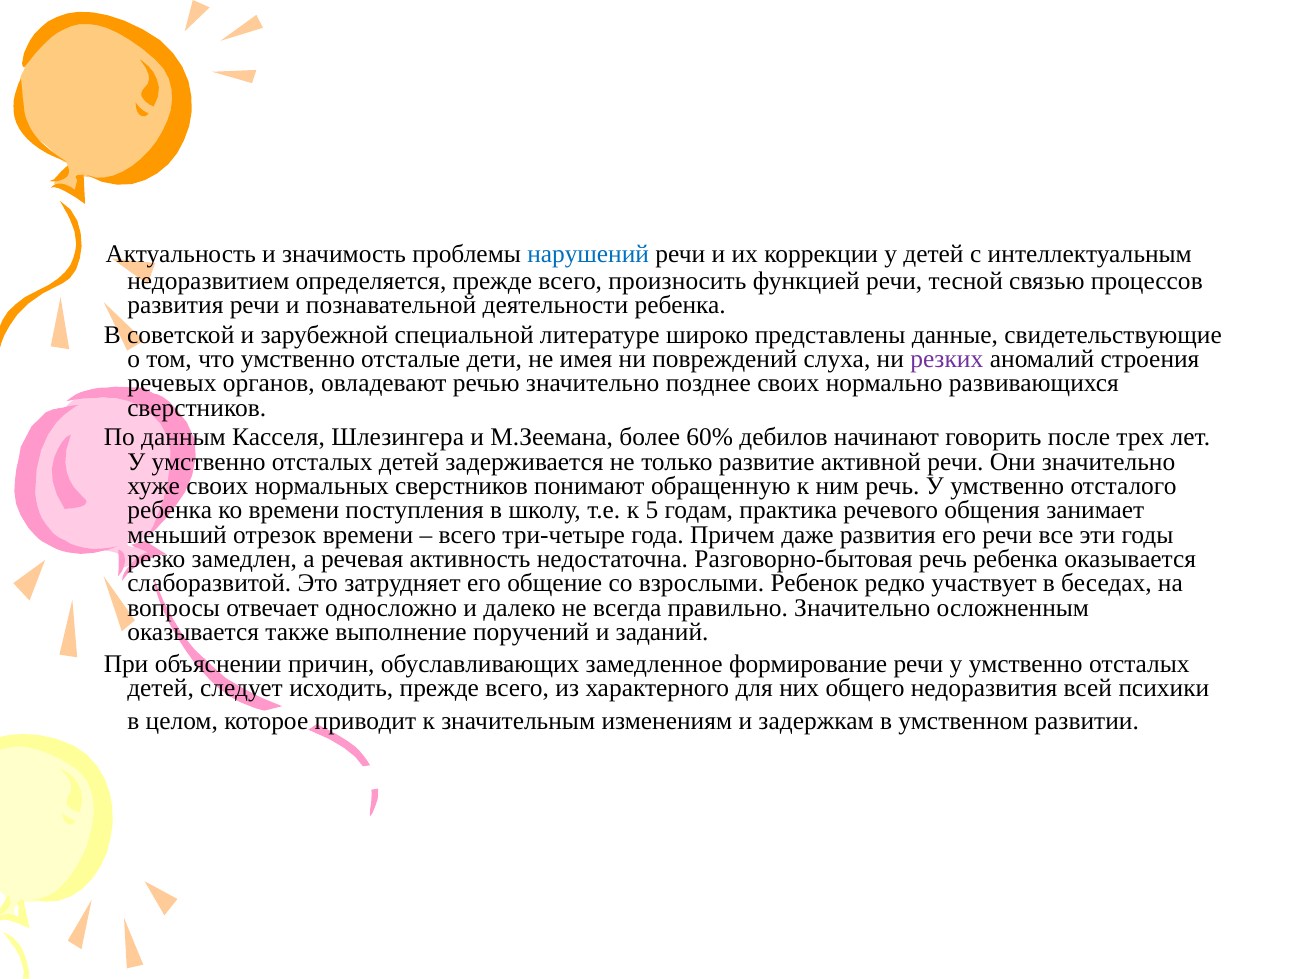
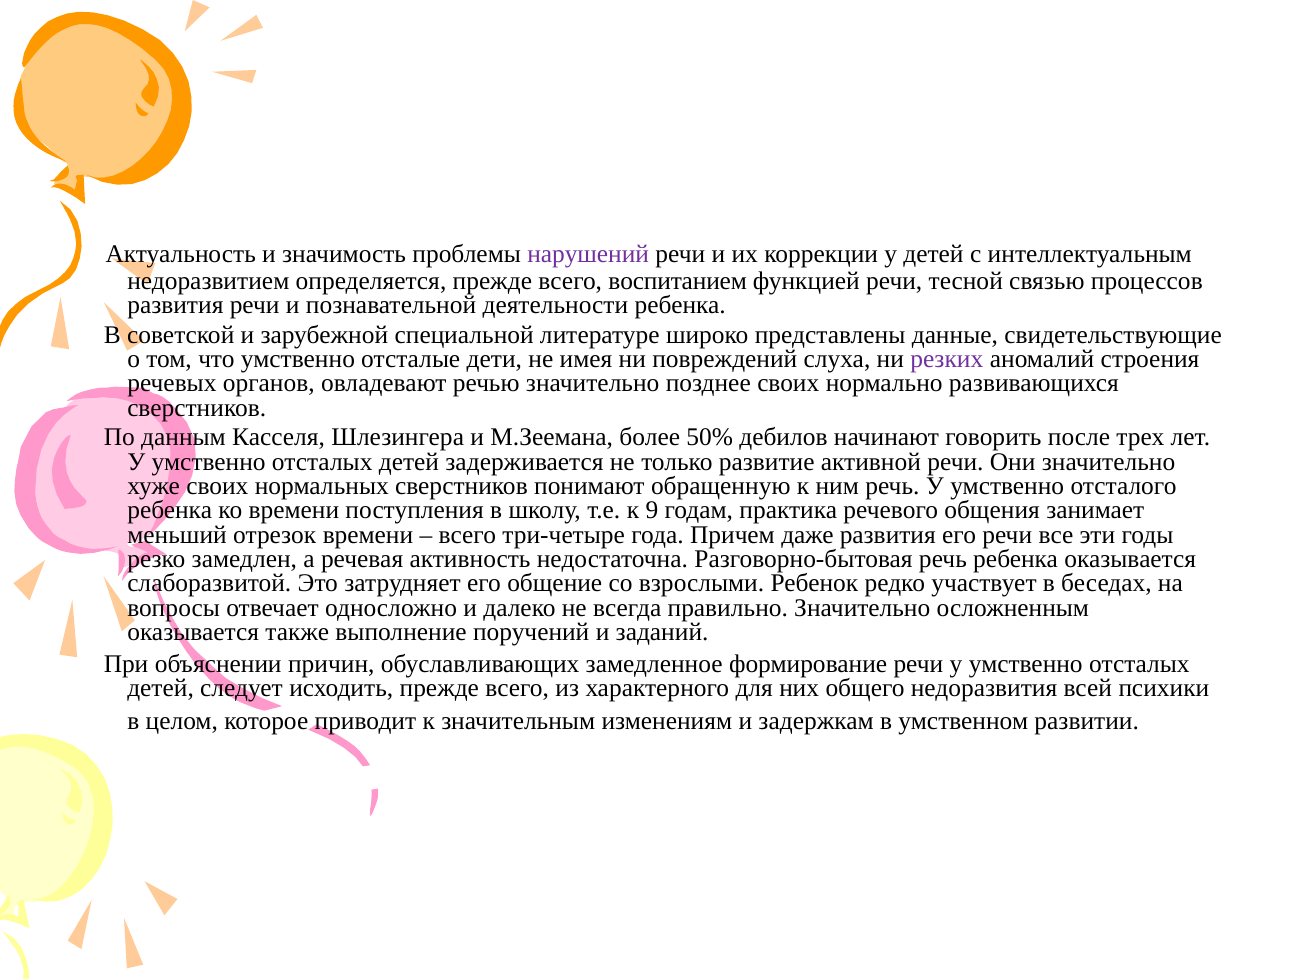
нарушений colour: blue -> purple (588, 255)
произносить: произносить -> воспитанием (678, 281)
60%: 60% -> 50% (710, 438)
5: 5 -> 9 (652, 511)
